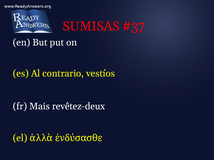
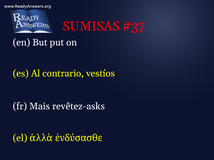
revêtez-deux: revêtez-deux -> revêtez-asks (79, 107)
